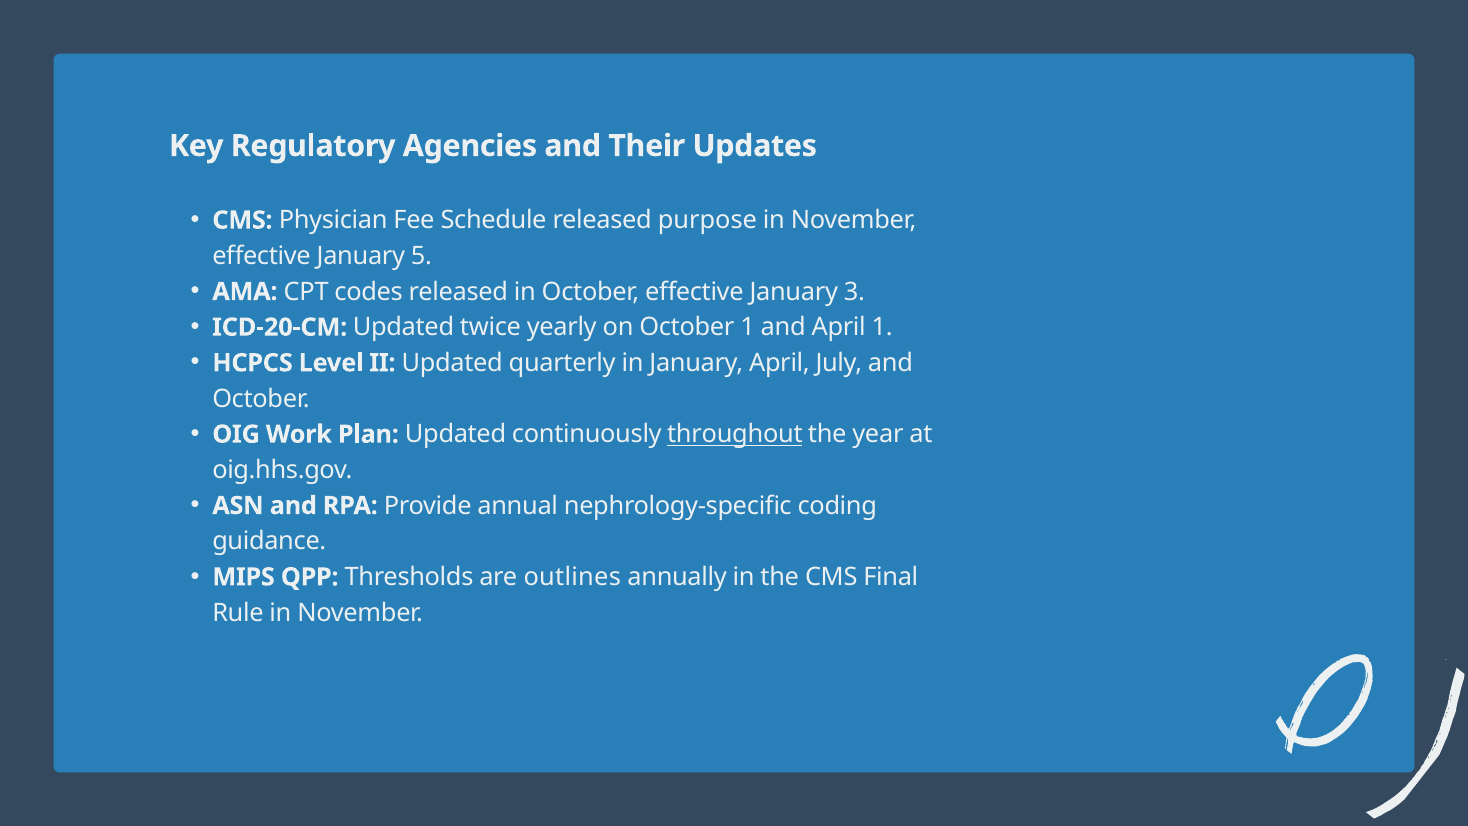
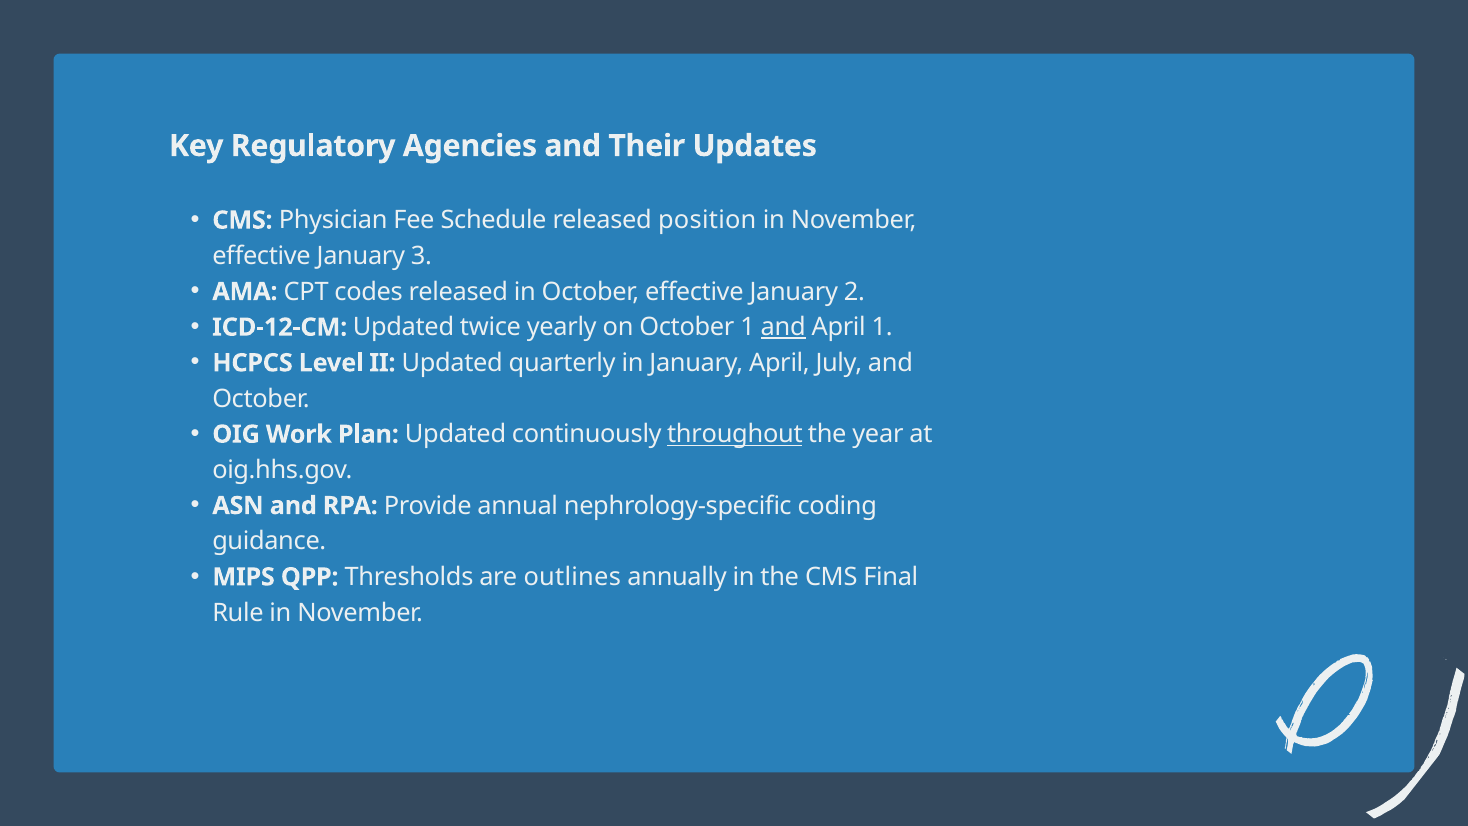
purpose: purpose -> position (707, 220)
5: 5 -> 3 (421, 256)
3: 3 -> 2 (854, 292)
ICD-20-CM: ICD-20-CM -> ICD-12-CM (280, 327)
and underline: none -> present (783, 327)
